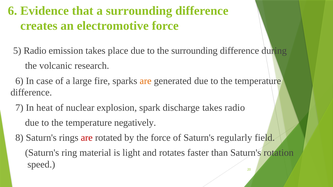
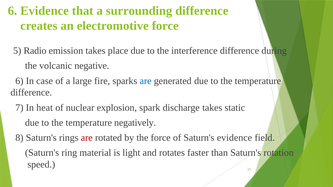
the surrounding: surrounding -> interference (194, 51)
research: research -> negative (92, 66)
are colour: orange -> blue (146, 81)
takes radio: radio -> static (235, 108)
Saturn's regularly: regularly -> evidence (234, 138)
